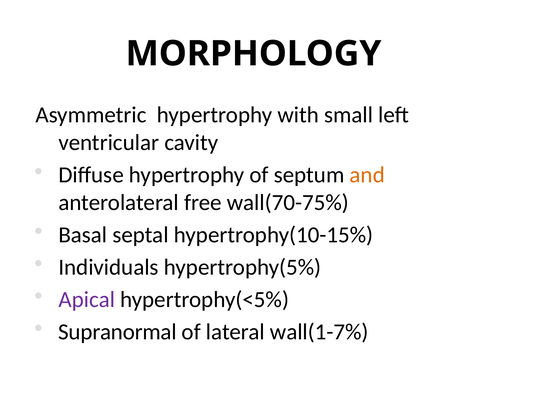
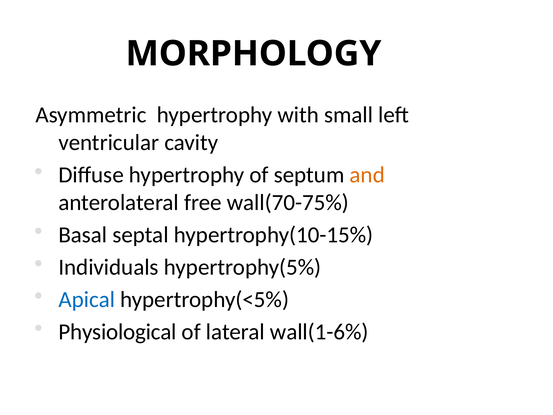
Apical colour: purple -> blue (87, 299)
Supranormal: Supranormal -> Physiological (117, 332)
wall(1-7%: wall(1-7% -> wall(1-6% (319, 332)
